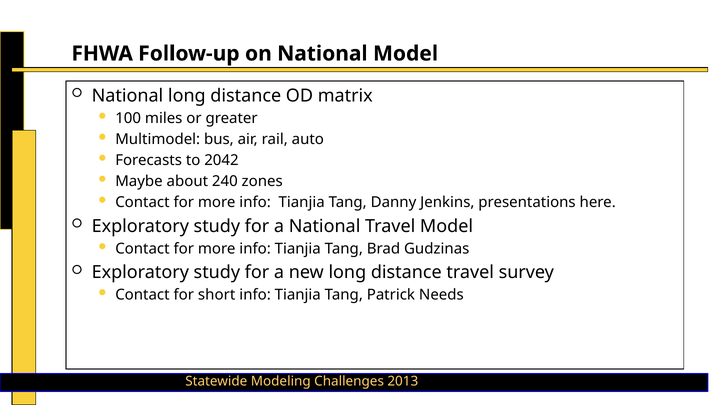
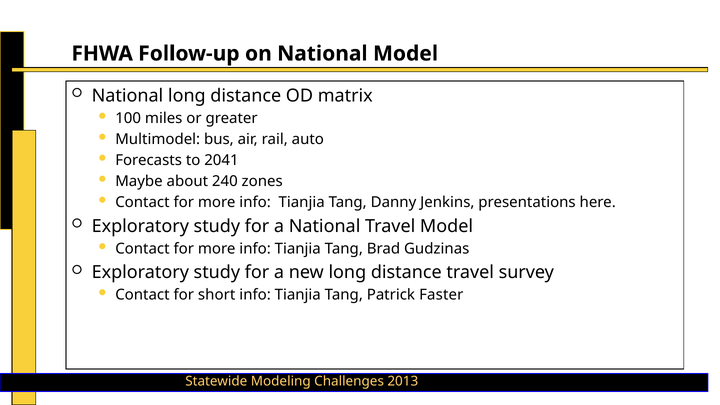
2042: 2042 -> 2041 (221, 160)
Needs: Needs -> Faster (441, 295)
